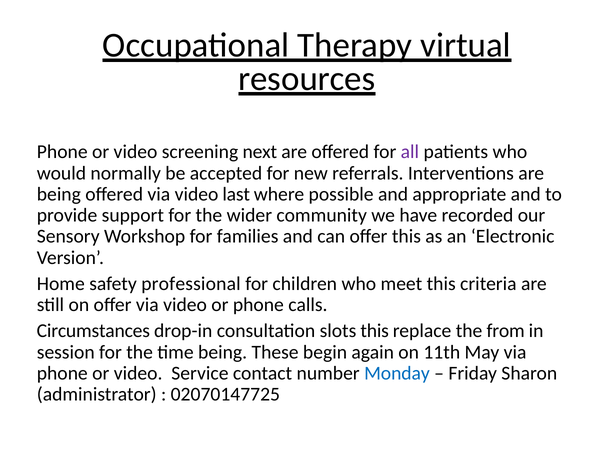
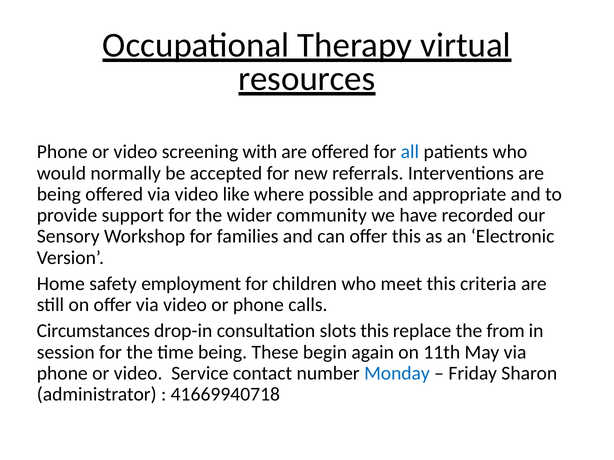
next: next -> with (260, 152)
all colour: purple -> blue (410, 152)
last: last -> like (236, 194)
professional: professional -> employment (191, 284)
02070147725: 02070147725 -> 41669940718 (225, 395)
